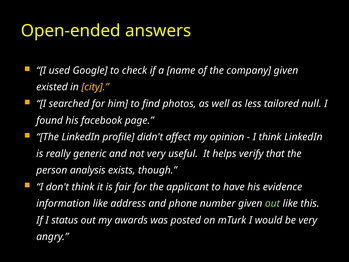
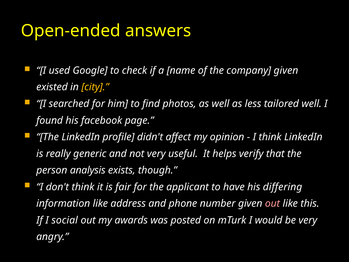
tailored null: null -> well (312, 104)
evidence: evidence -> differing (283, 187)
out colour: light green -> pink (272, 203)
status: status -> social (65, 220)
